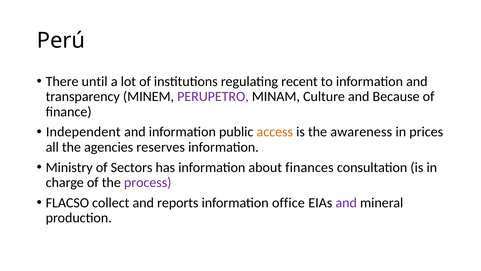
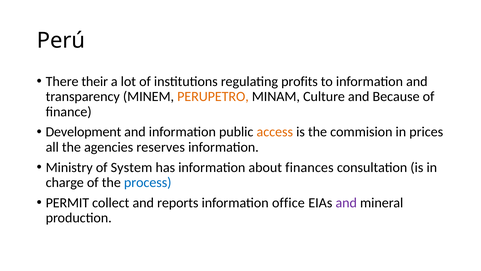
until: until -> their (95, 81)
recent: recent -> profits (299, 81)
PERUPETRO colour: purple -> orange (213, 96)
Independent: Independent -> Development (83, 132)
awareness: awareness -> commision (361, 132)
Sectors: Sectors -> System (132, 167)
process colour: purple -> blue (148, 182)
FLACSO: FLACSO -> PERMIT (67, 202)
